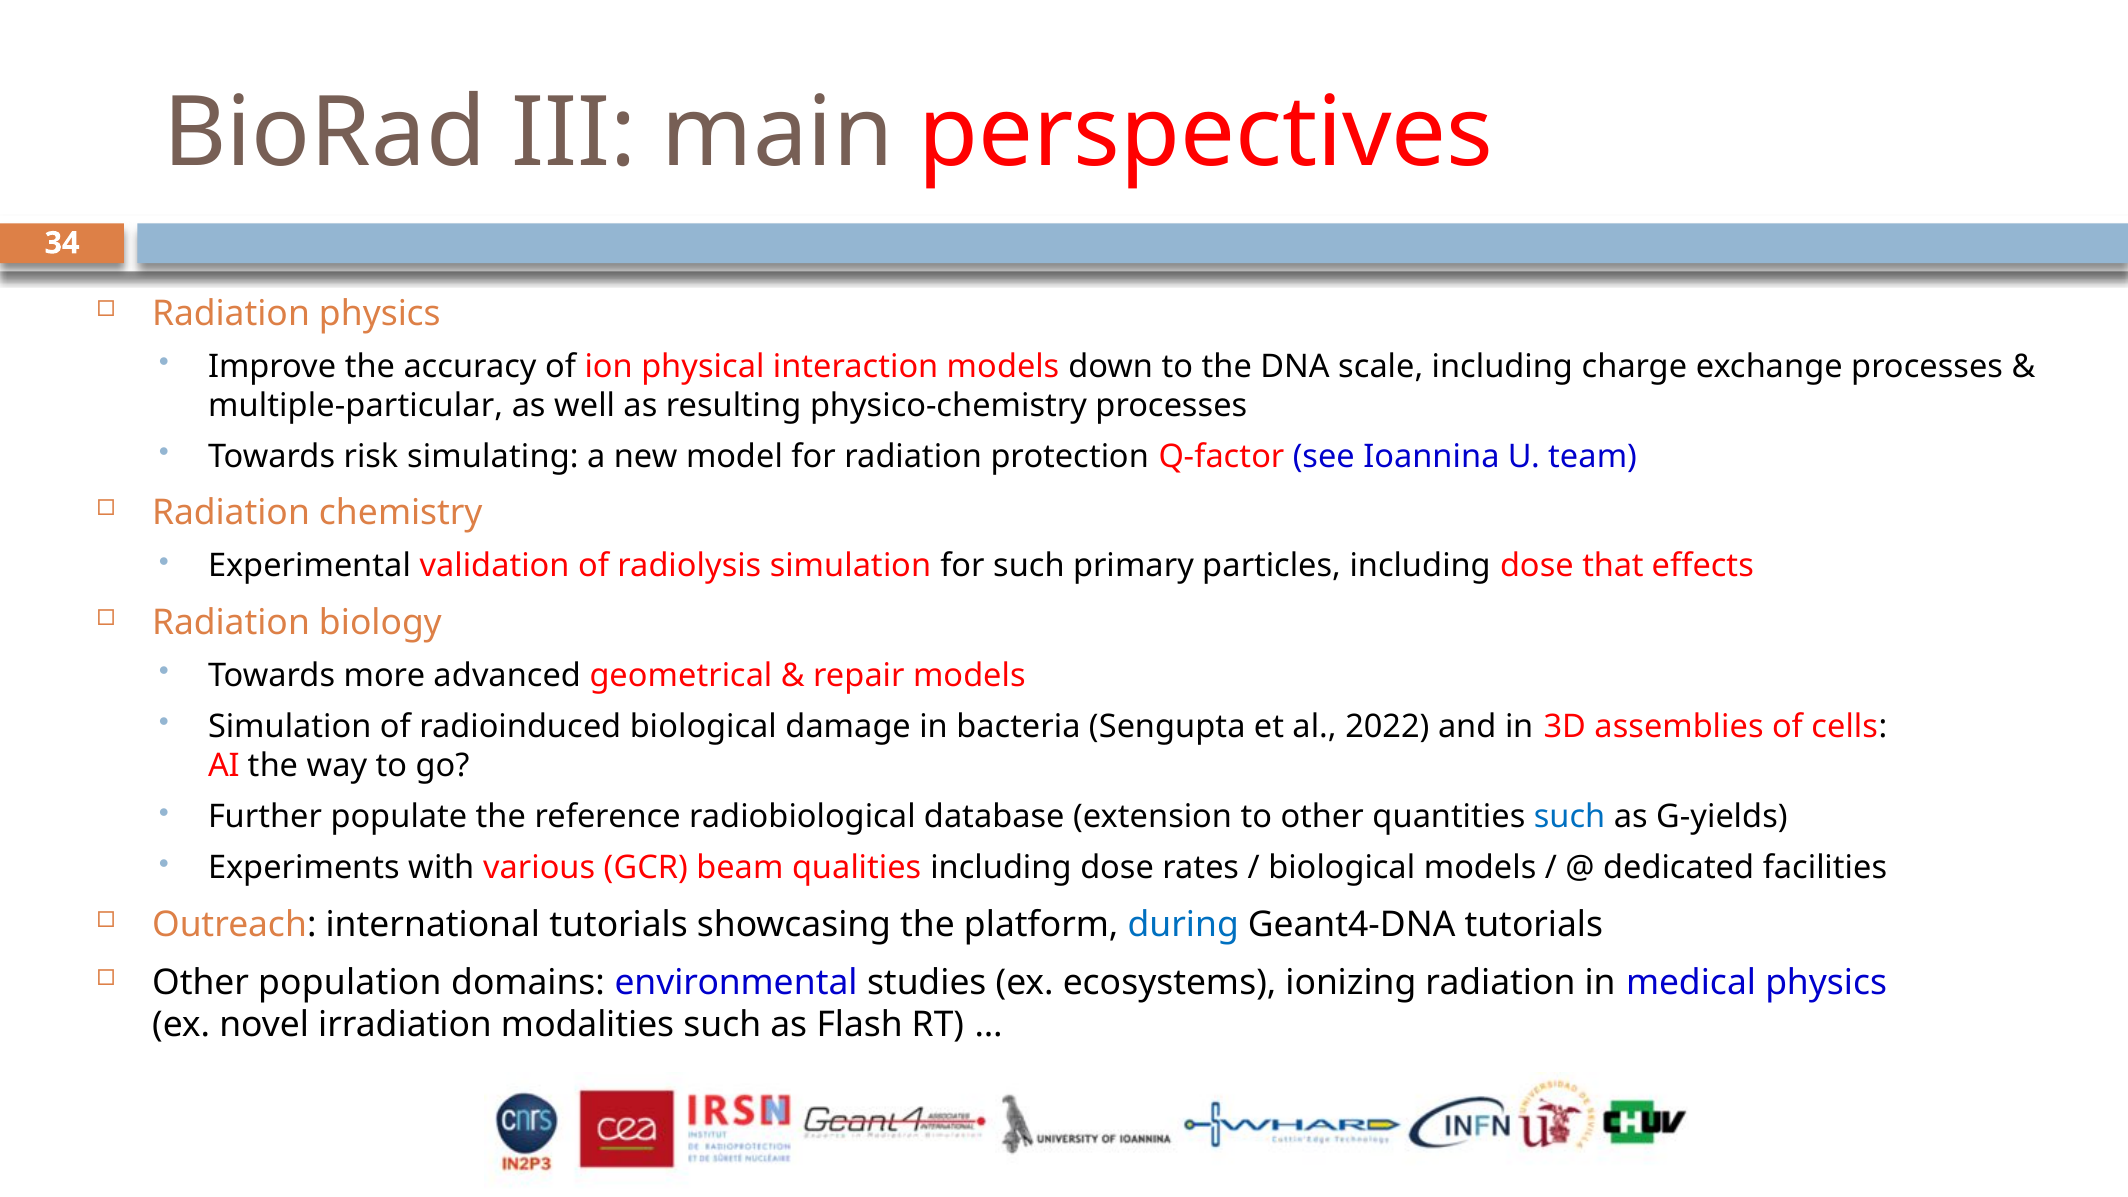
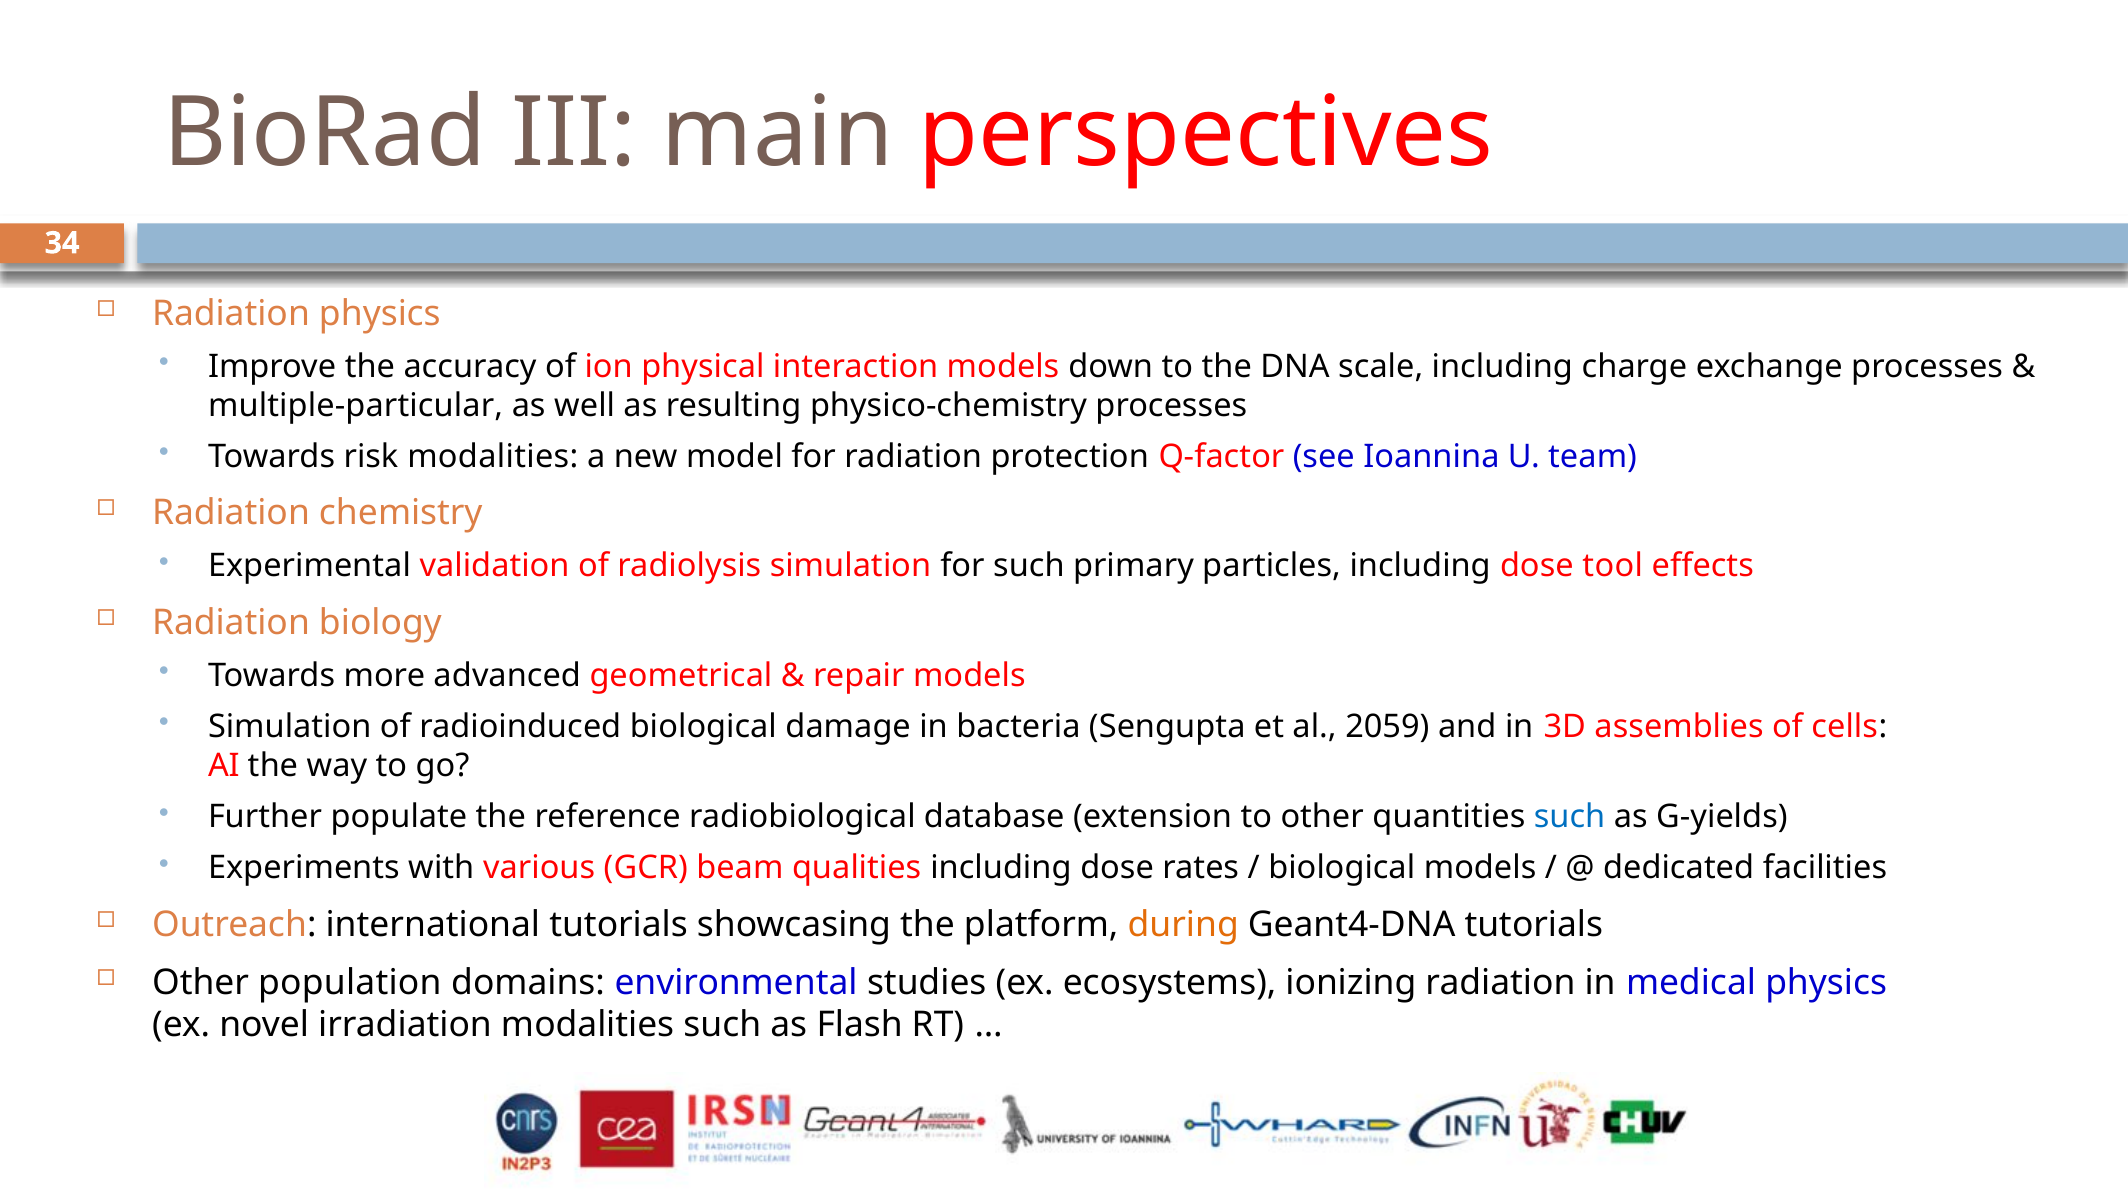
risk simulating: simulating -> modalities (493, 457)
that: that -> tool (1613, 566)
2022: 2022 -> 2059 (1387, 727)
during colour: blue -> orange (1183, 925)
